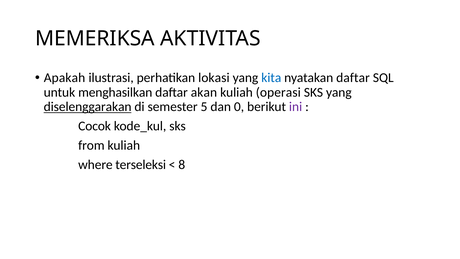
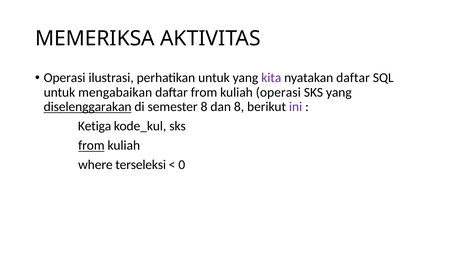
Apakah: Apakah -> Operasi (65, 78)
perhatikan lokasi: lokasi -> untuk (214, 78)
kita colour: blue -> purple (271, 78)
menghasilkan: menghasilkan -> mengabaikan (115, 92)
daftar akan: akan -> from (204, 92)
semester 5: 5 -> 8 (204, 107)
dan 0: 0 -> 8 (239, 107)
Cocok: Cocok -> Ketiga (95, 126)
from underline: none -> present (91, 145)
8: 8 -> 0 (182, 165)
